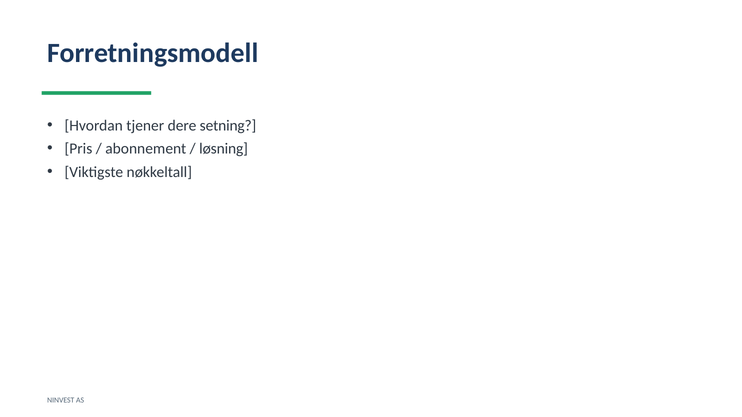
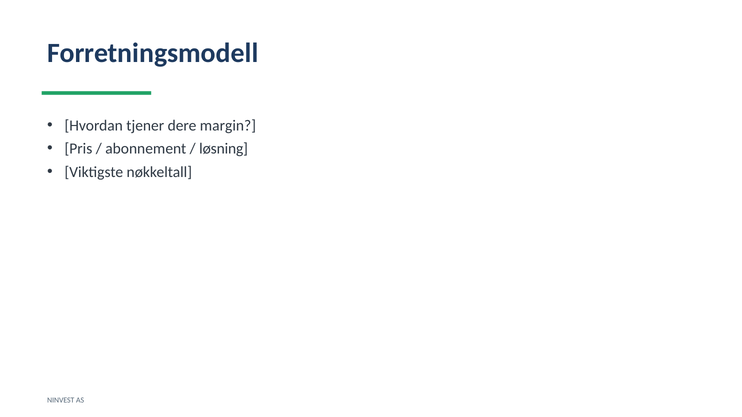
setning: setning -> margin (228, 126)
